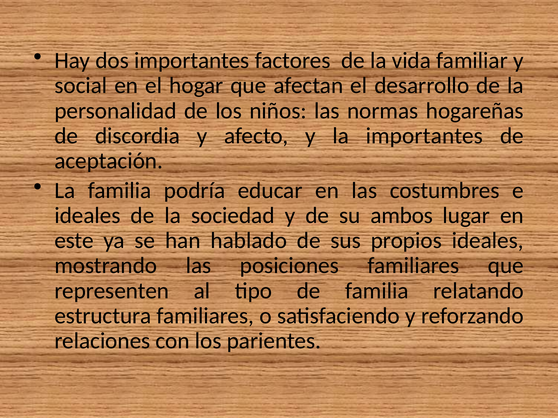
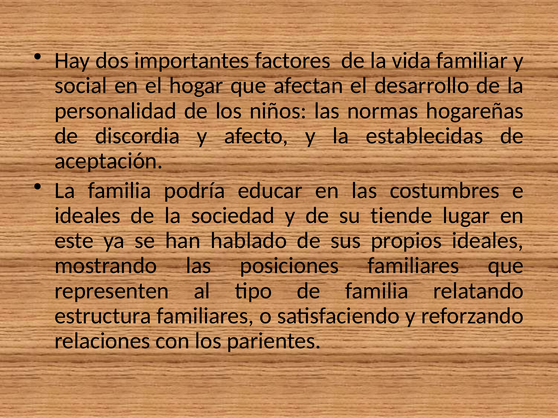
la importantes: importantes -> establecidas (424, 136)
ambos: ambos -> tiende (401, 216)
